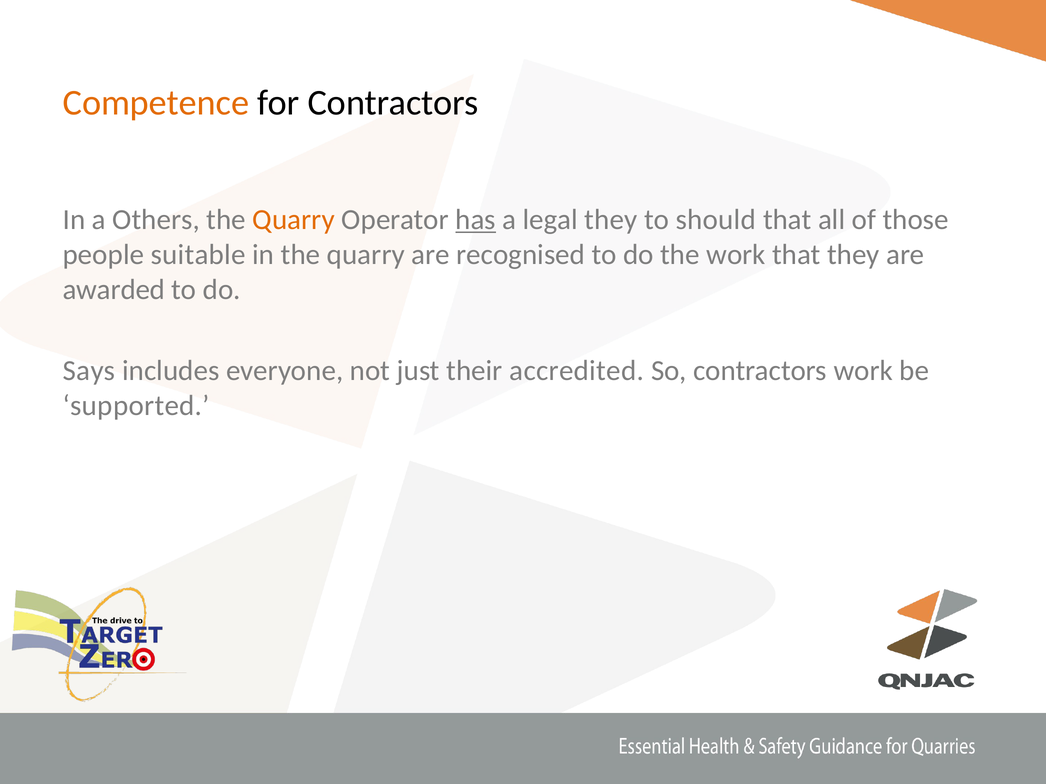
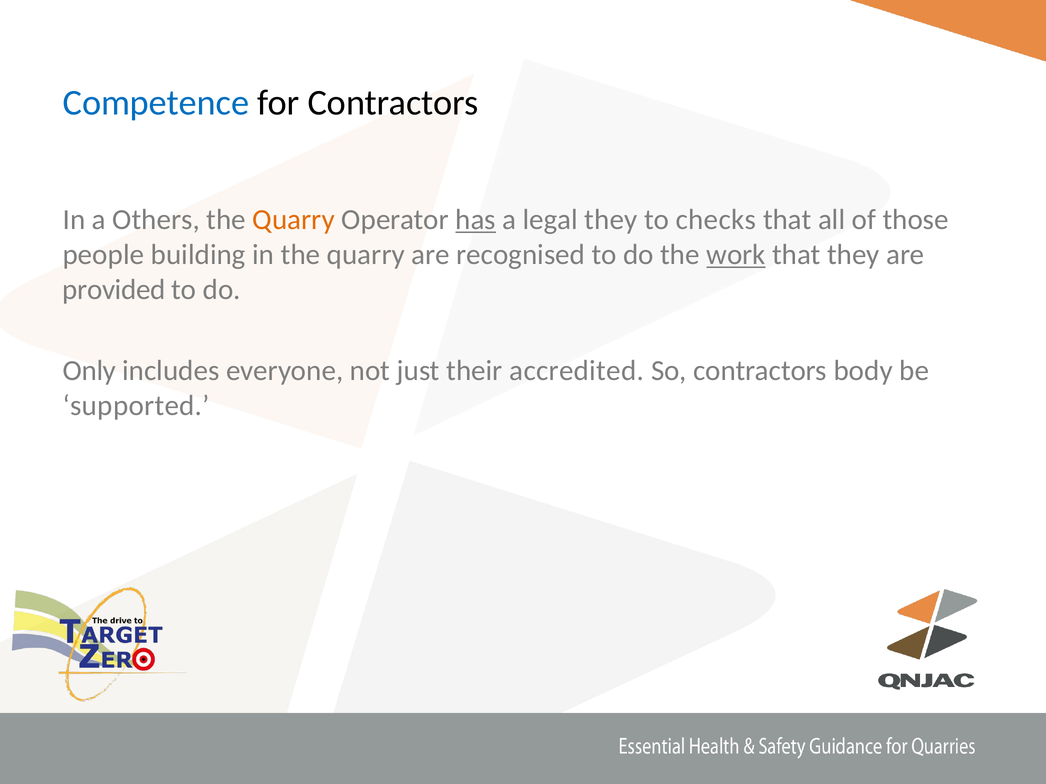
Competence colour: orange -> blue (156, 103)
should: should -> checks (716, 220)
suitable: suitable -> building (198, 255)
work underline: none -> present (736, 255)
awarded: awarded -> provided (114, 290)
Says: Says -> Only (89, 371)
contractors work: work -> body (863, 371)
